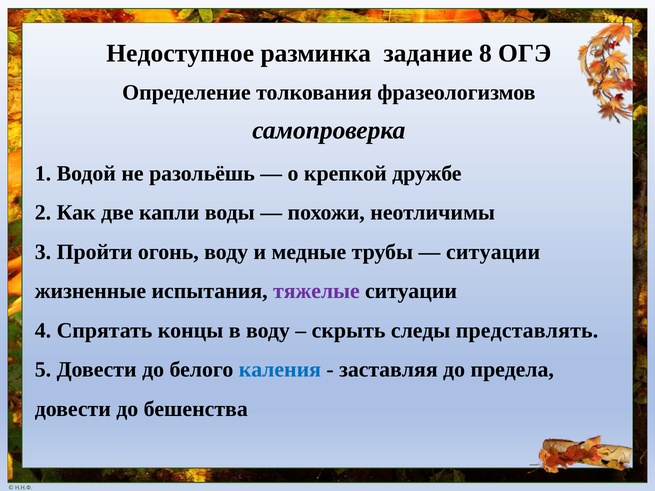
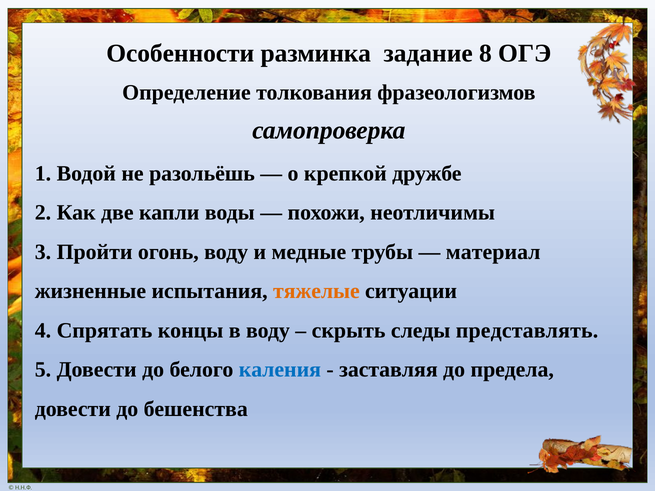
Недоступное: Недоступное -> Особенности (180, 53)
ситуации: ситуации -> материал (493, 252)
тяжелые colour: purple -> orange (316, 291)
